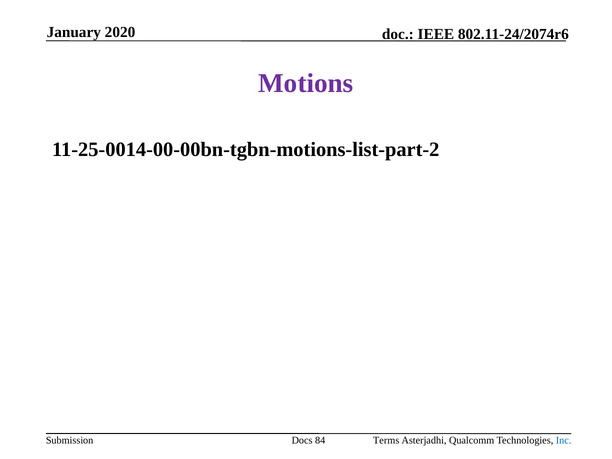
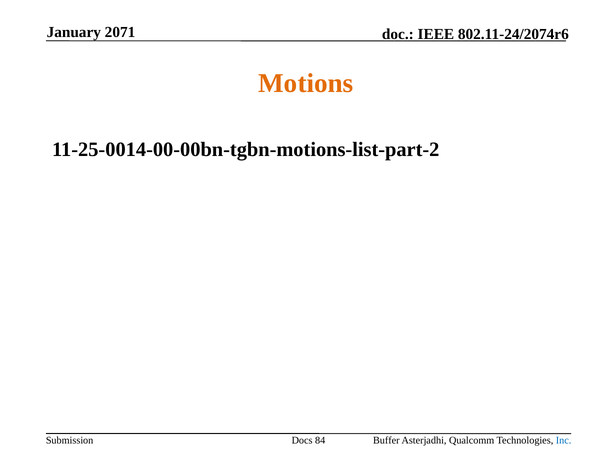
2020: 2020 -> 2071 (120, 32)
Motions colour: purple -> orange (306, 83)
Terms: Terms -> Buffer (386, 440)
